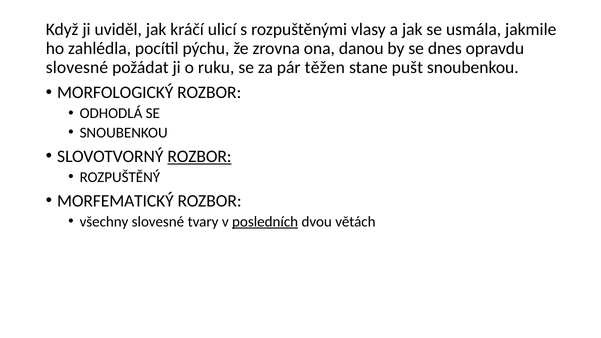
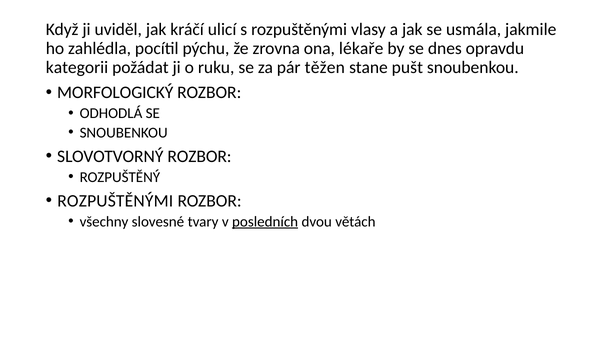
danou: danou -> lékaře (361, 48)
slovesné: slovesné -> kategorii (77, 67)
ROZBOR underline: present -> none (199, 156)
MORFEMATICKÝ: MORFEMATICKÝ -> ROZPUŠTĚNÝMI (115, 201)
